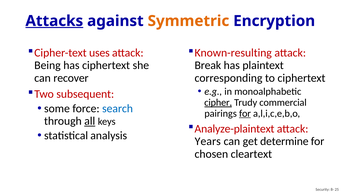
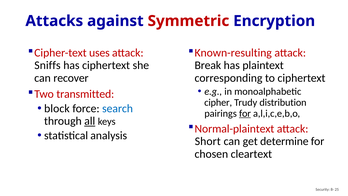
Attacks underline: present -> none (54, 21)
Symmetric colour: orange -> red (188, 21)
Being: Being -> Sniffs (47, 65)
subsequent: subsequent -> transmitted (85, 94)
cipher underline: present -> none (218, 102)
commercial: commercial -> distribution (283, 102)
some: some -> block (57, 108)
Analyze-plaintext: Analyze-plaintext -> Normal-plaintext (234, 129)
Years: Years -> Short (208, 141)
